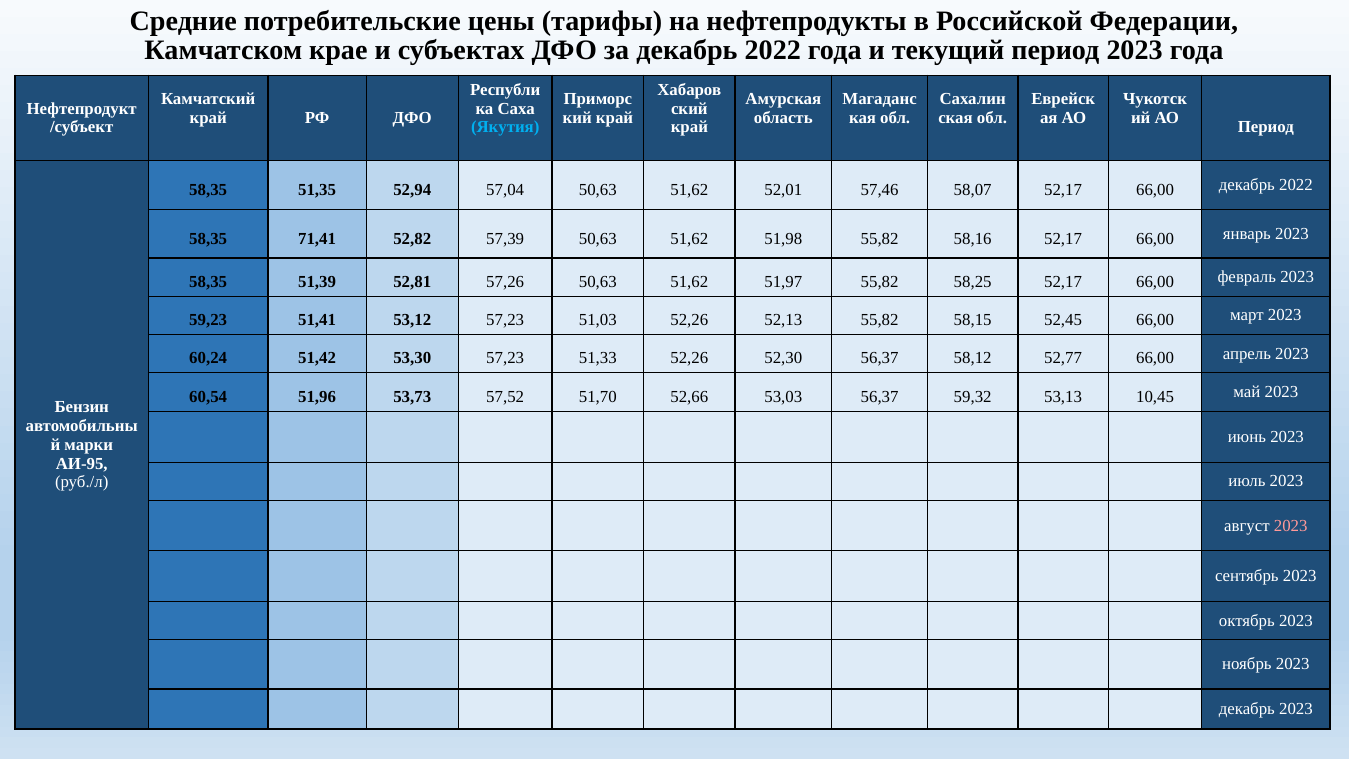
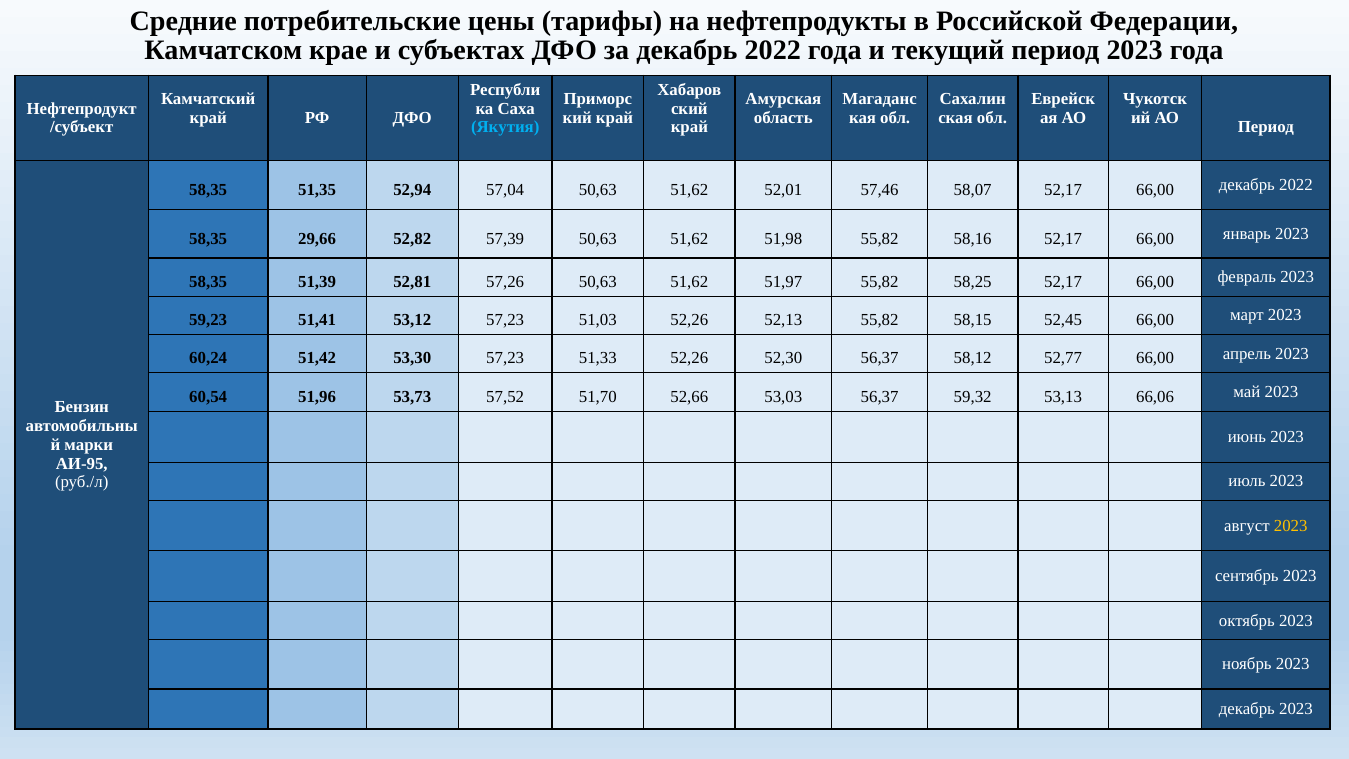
71,41: 71,41 -> 29,66 (317, 239)
10,45: 10,45 -> 66,06 (1155, 397)
2023 colour: pink -> yellow (1291, 525)
